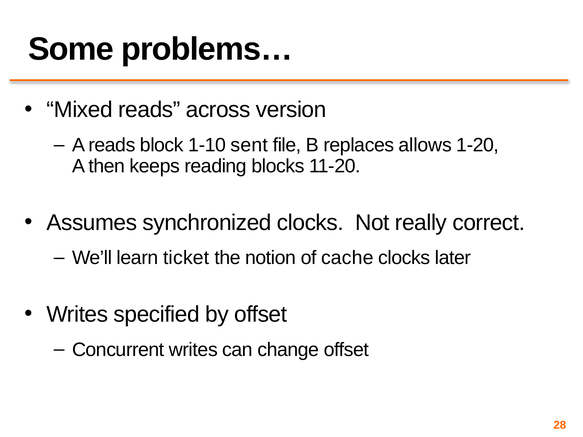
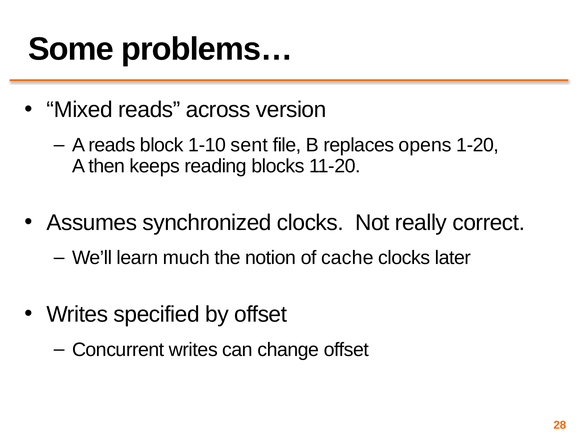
allows: allows -> opens (425, 145)
ticket: ticket -> much (186, 258)
